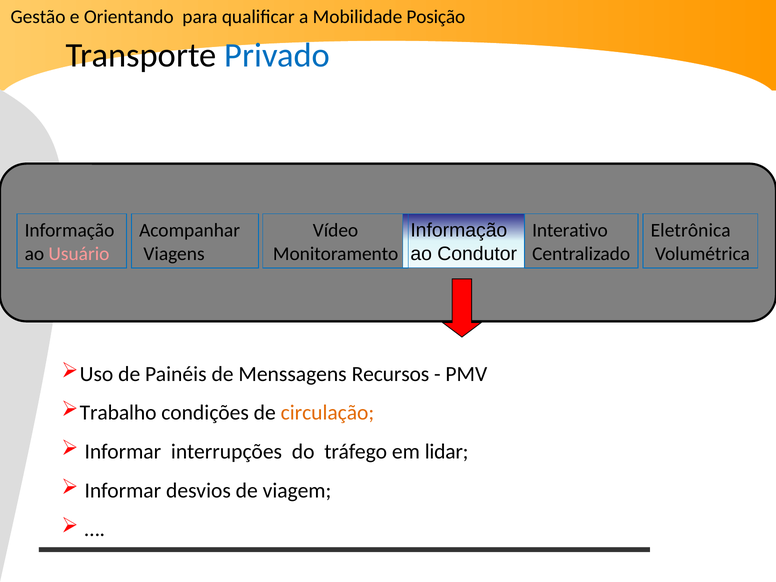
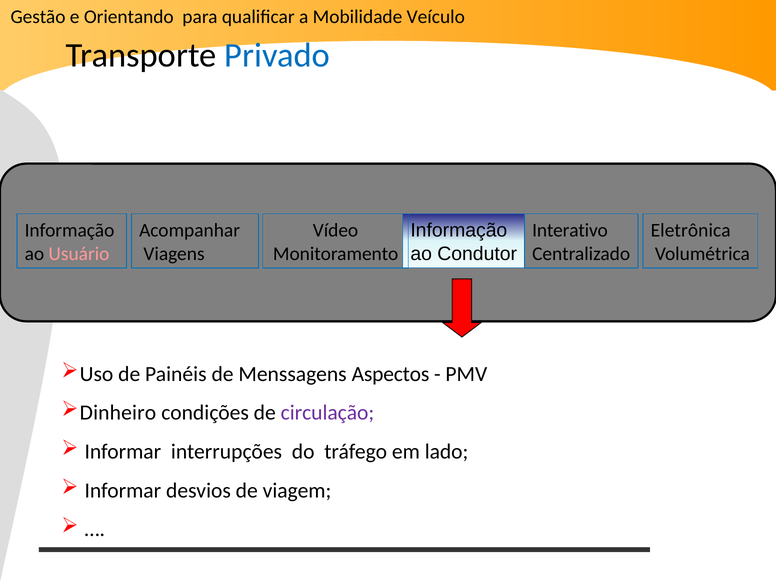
Posição: Posição -> Veículo (436, 17)
Recursos: Recursos -> Aspectos (390, 374)
Trabalho: Trabalho -> Dinheiro (118, 413)
circulação colour: orange -> purple (327, 413)
lidar: lidar -> lado (447, 452)
